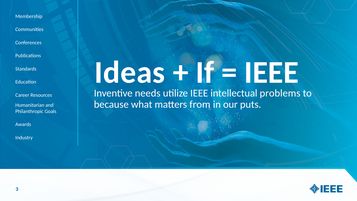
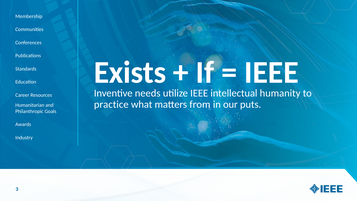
Ideas: Ideas -> Exists (130, 72)
problems: problems -> humanity (280, 93)
because: because -> practice (111, 104)
